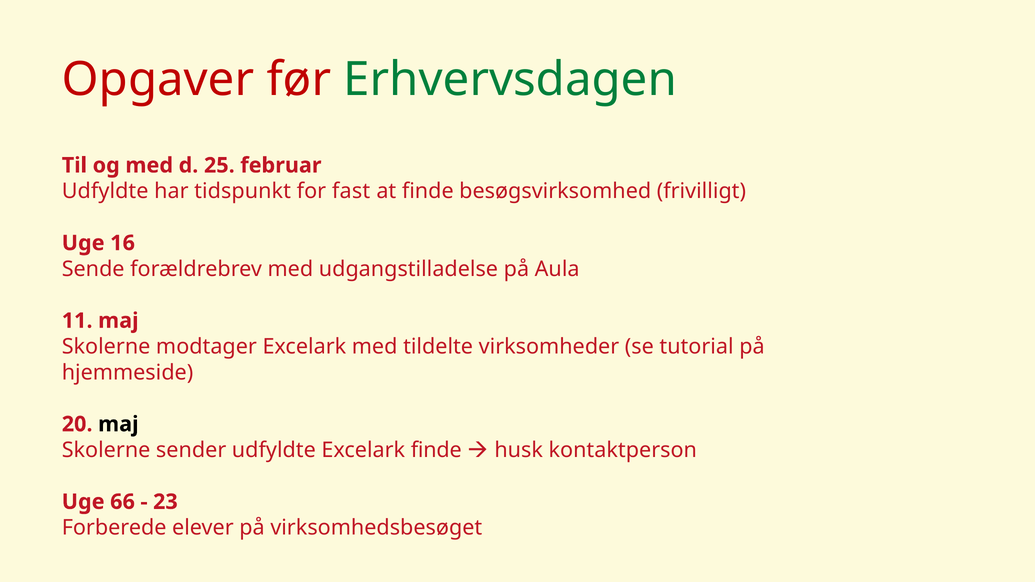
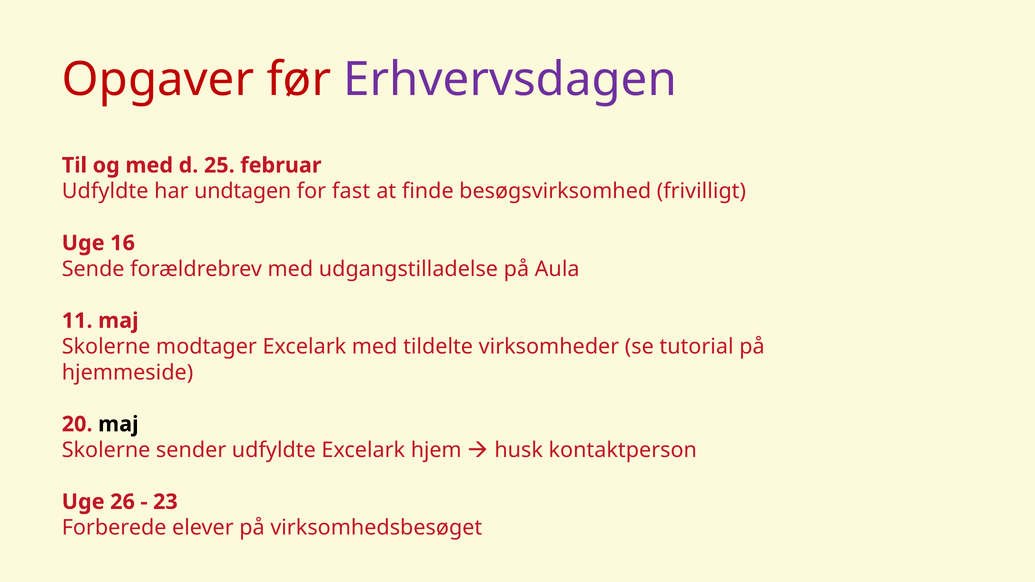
Erhvervsdagen colour: green -> purple (510, 80)
tidspunkt: tidspunkt -> undtagen (243, 191)
Excelark finde: finde -> hjem (436, 450)
66: 66 -> 26 (123, 502)
